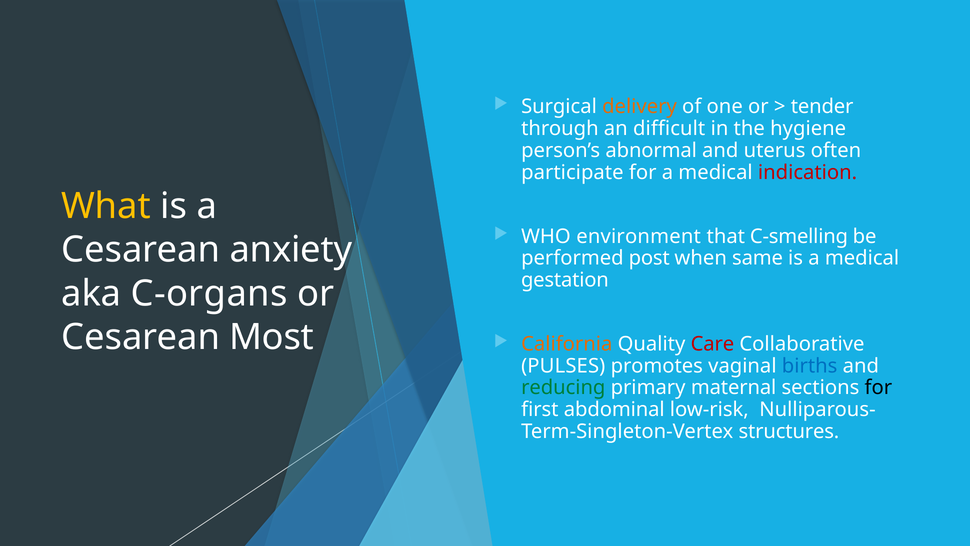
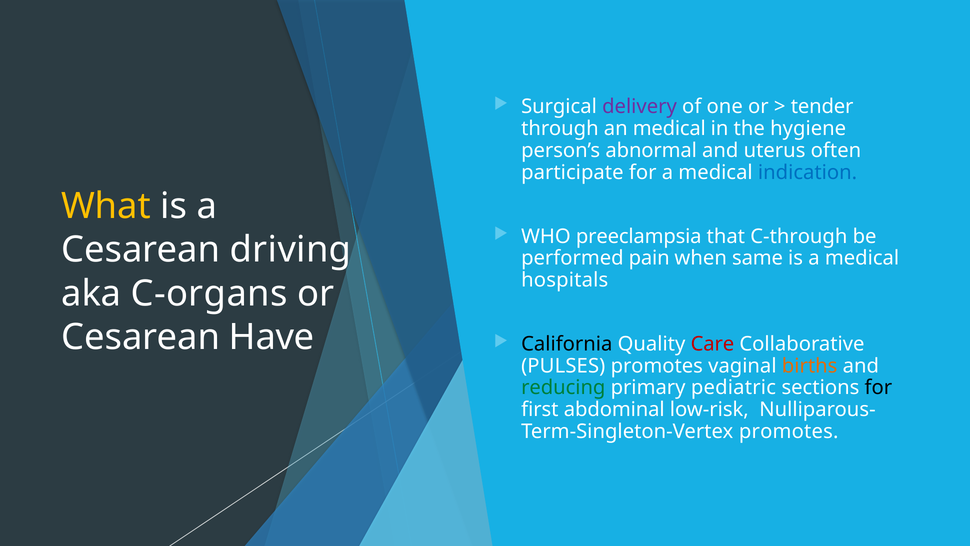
delivery colour: orange -> purple (640, 107)
an difficult: difficult -> medical (669, 129)
indication colour: red -> blue (808, 172)
environment: environment -> preeclampsia (639, 236)
C-smelling: C-smelling -> C-through (799, 236)
anxiety: anxiety -> driving (291, 250)
post: post -> pain (649, 258)
gestation: gestation -> hospitals (565, 280)
Most: Most -> Have (272, 337)
California colour: orange -> black (567, 344)
births colour: blue -> orange (810, 366)
maternal: maternal -> pediatric (733, 388)
structures: structures -> promotes (789, 431)
